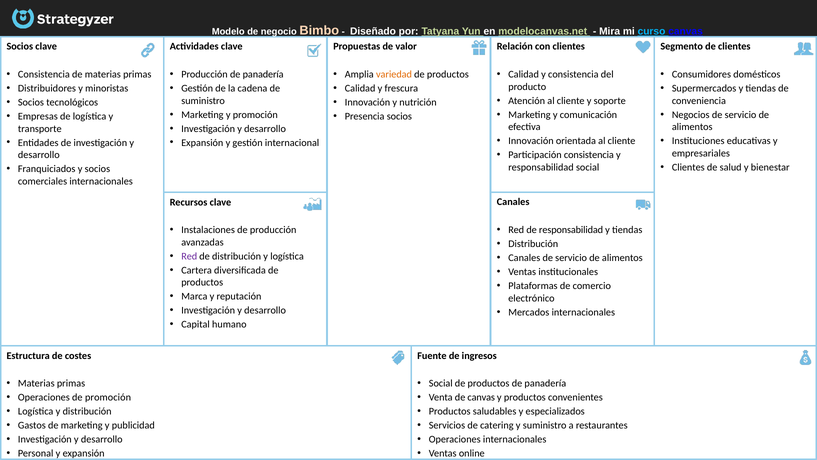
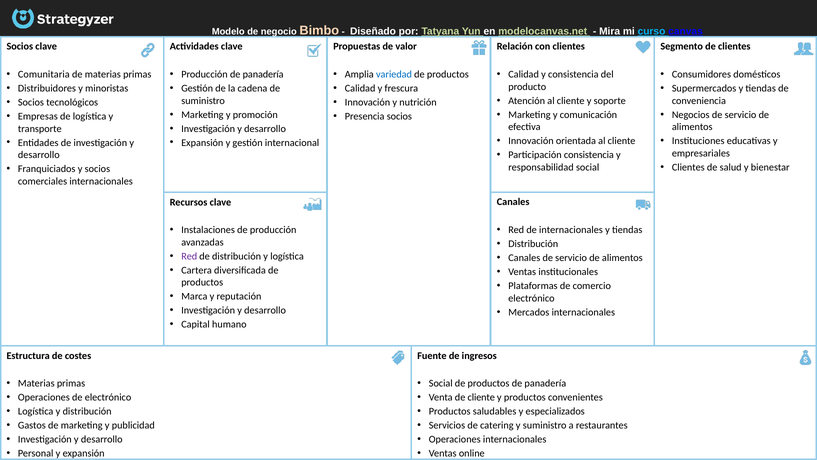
Consistencia: Consistencia -> Comunitaria (44, 74)
variedad colour: orange -> blue (394, 75)
de responsabilidad: responsabilidad -> internacionales (571, 230)
de promoción: promoción -> electrónico (108, 397)
de canvas: canvas -> cliente (481, 397)
